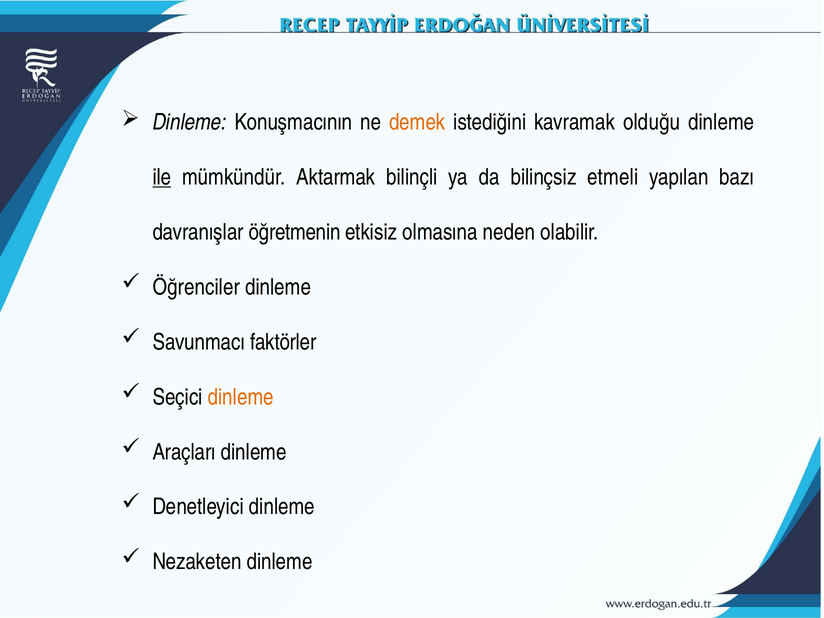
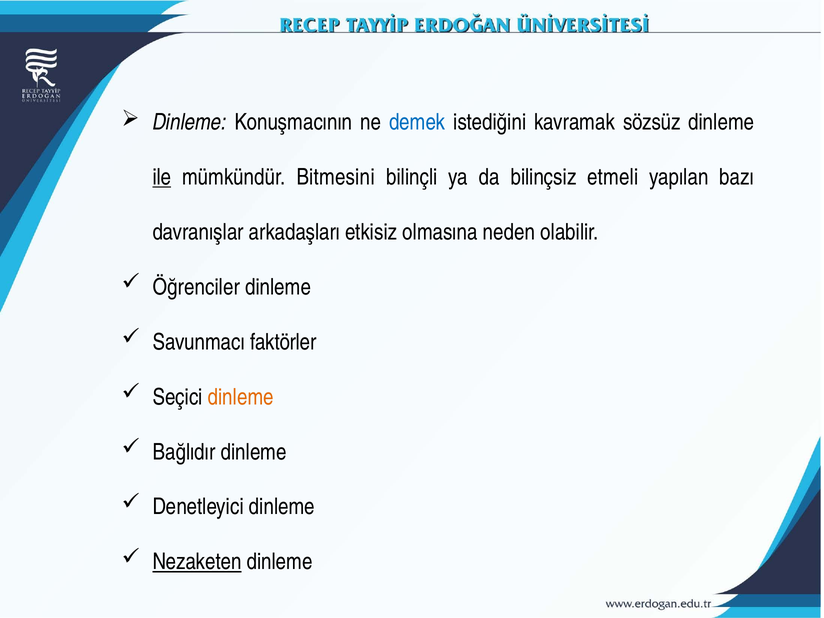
demek colour: orange -> blue (417, 122)
olduğu: olduğu -> sözsüz (652, 122)
Aktarmak: Aktarmak -> Bitmesini (336, 177)
öğretmenin: öğretmenin -> arkadaşları (294, 232)
Araçları: Araçları -> Bağlıdır (184, 452)
Nezaketen underline: none -> present (197, 562)
